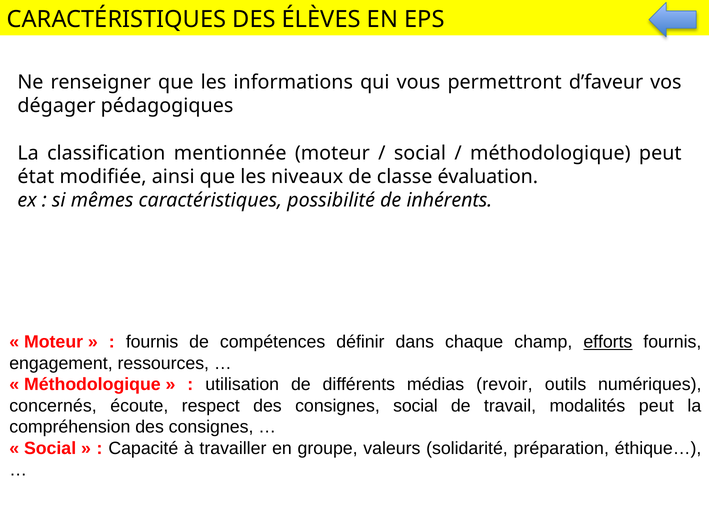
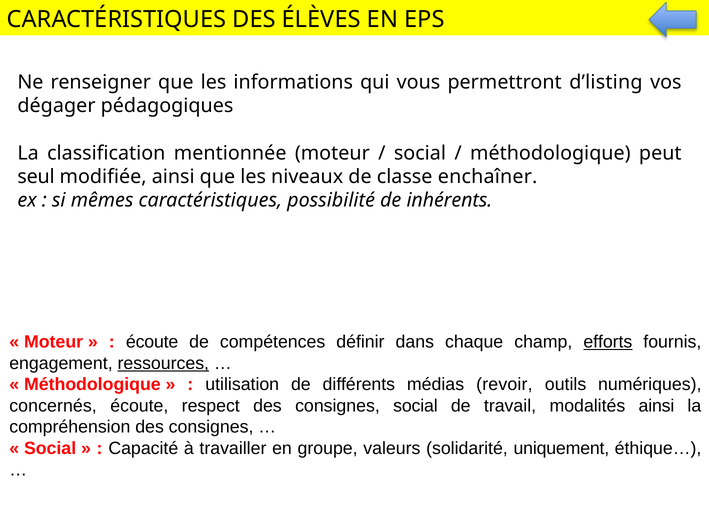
d’faveur: d’faveur -> d’listing (606, 82)
état: état -> seul (36, 177)
évaluation: évaluation -> enchaîner (488, 177)
fournis: fournis -> écoute (152, 342)
ressources underline: none -> present (163, 363)
modalités peut: peut -> ainsi (656, 406)
préparation: préparation -> uniquement (561, 448)
